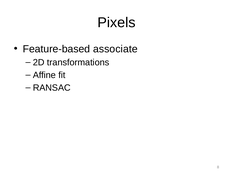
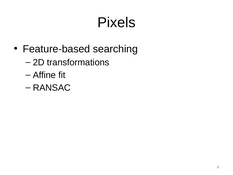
associate: associate -> searching (115, 49)
